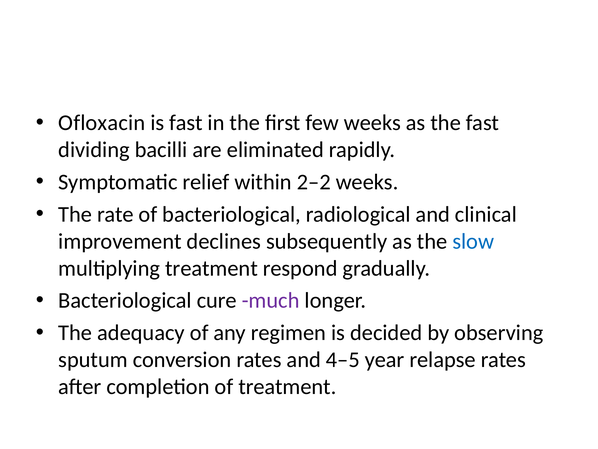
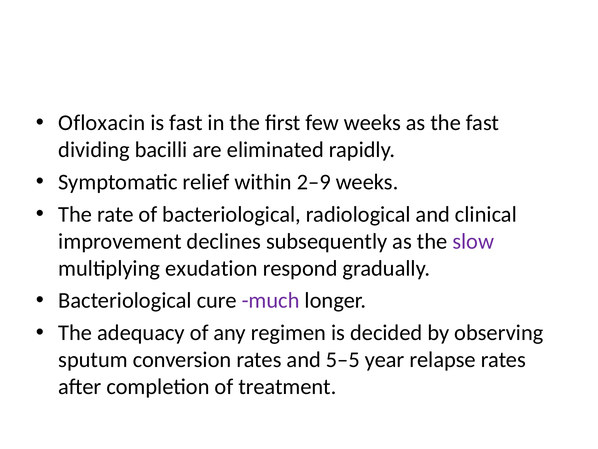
2–2: 2–2 -> 2–9 (314, 182)
slow colour: blue -> purple (473, 241)
multiplying treatment: treatment -> exudation (211, 268)
4–5: 4–5 -> 5–5 (343, 359)
